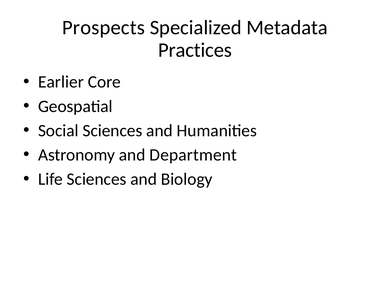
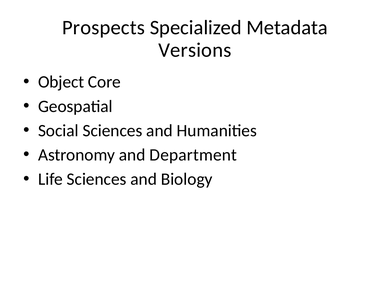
Practices: Practices -> Versions (195, 50)
Earlier: Earlier -> Object (61, 82)
